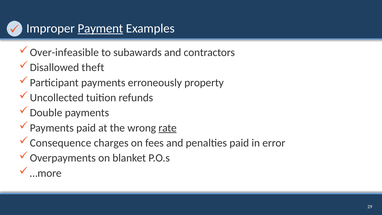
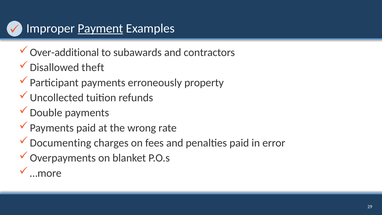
Over-infeasible: Over-infeasible -> Over-additional (64, 52)
rate underline: present -> none (168, 128)
Consequence: Consequence -> Documenting (61, 143)
